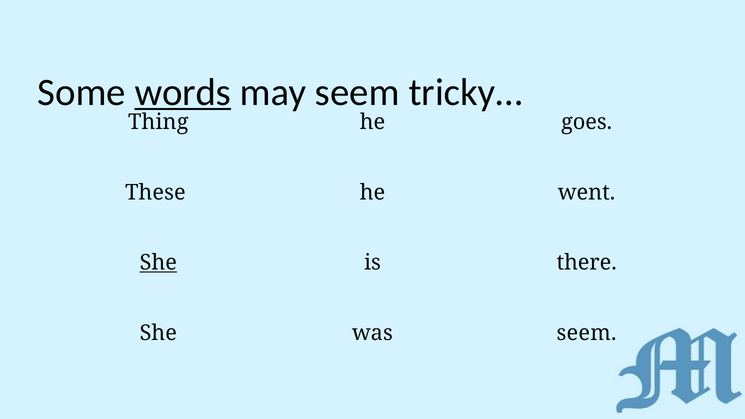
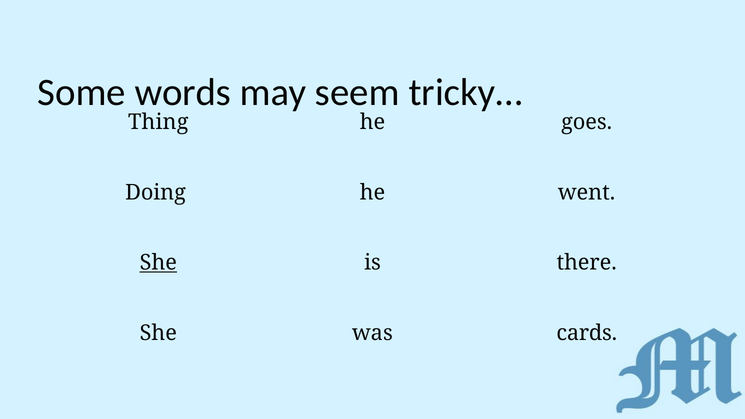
words underline: present -> none (183, 92)
These: These -> Doing (156, 192)
was seem: seem -> cards (587, 333)
